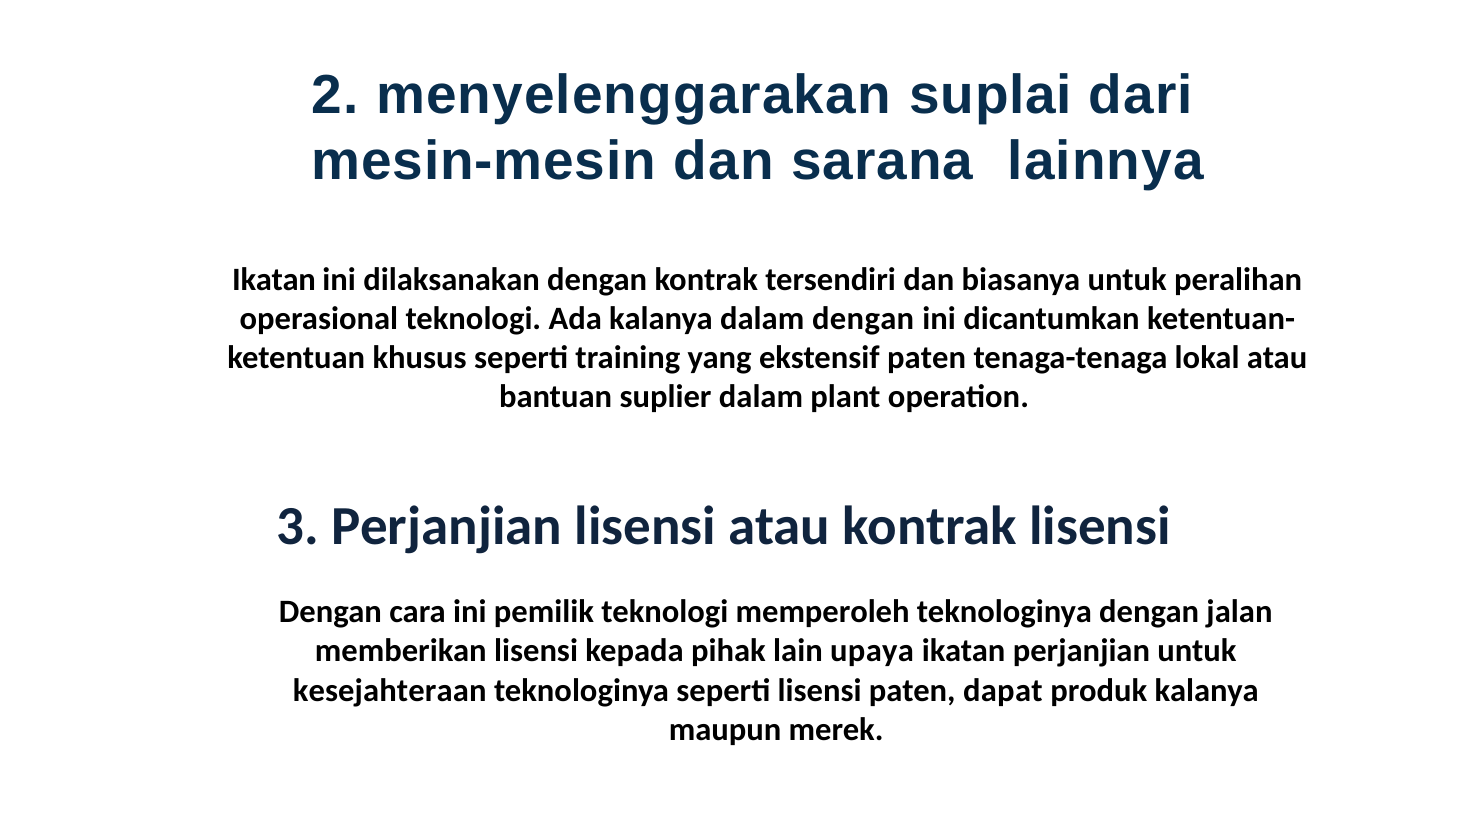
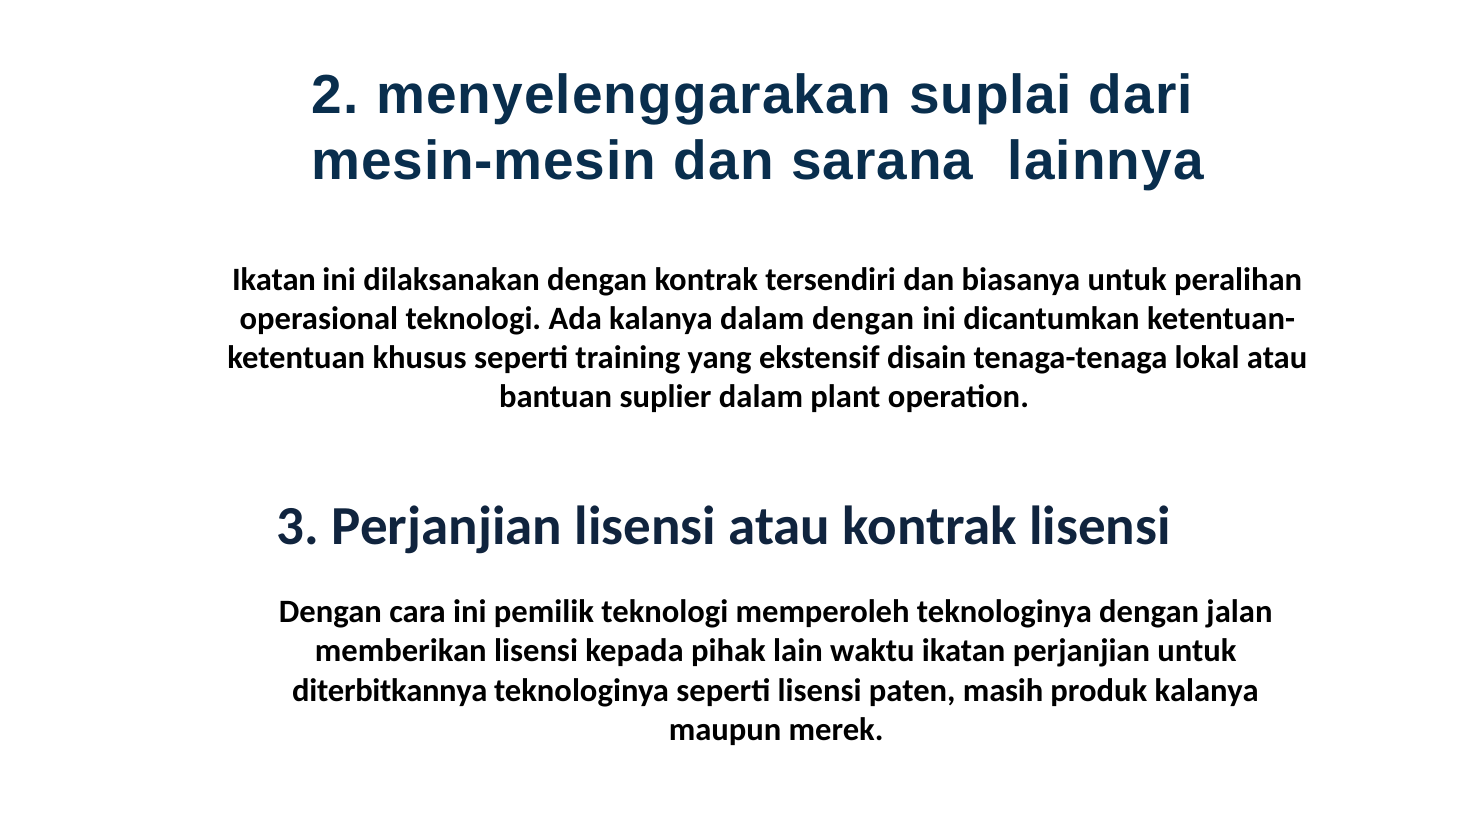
ekstensif paten: paten -> disain (927, 358)
upaya: upaya -> waktu (872, 651)
kesejahteraan: kesejahteraan -> diterbitkannya (390, 690)
dapat: dapat -> masih (1003, 690)
